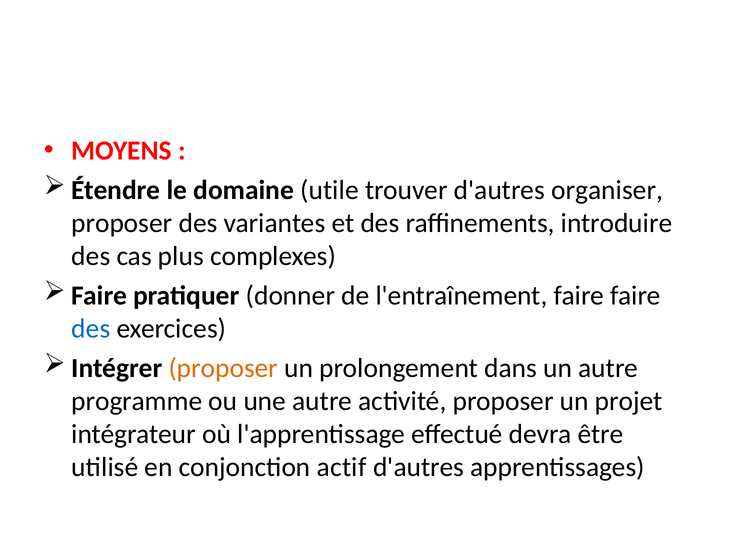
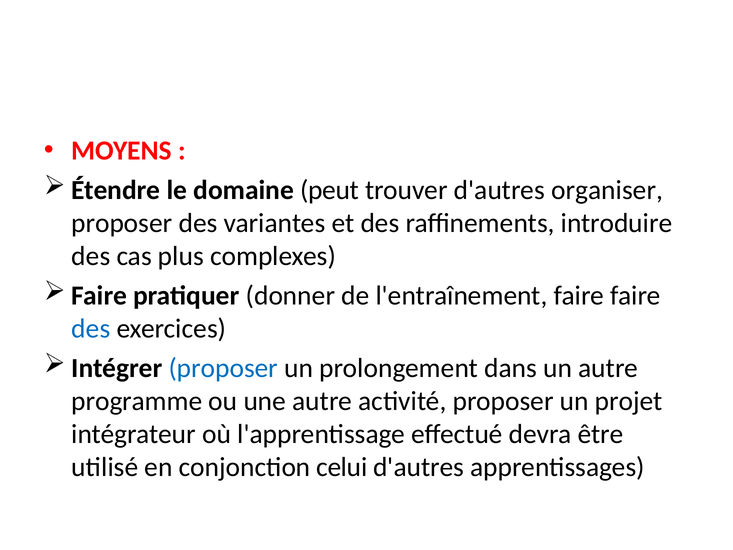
utile: utile -> peut (330, 190)
proposer colour: orange -> blue (223, 368)
actif: actif -> celui (342, 467)
